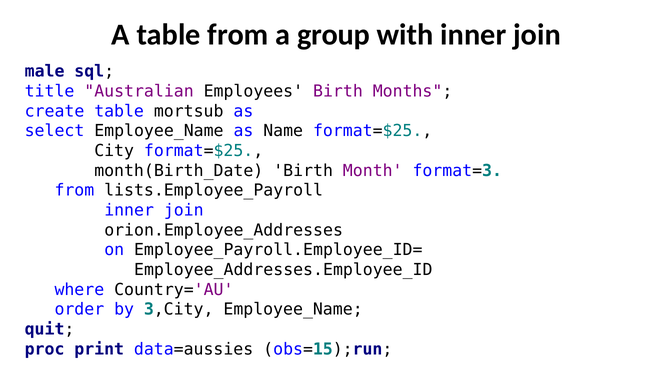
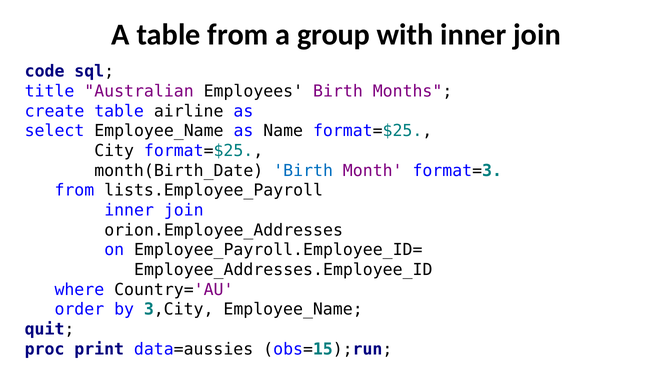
male: male -> code (45, 71)
mortsub: mortsub -> airline (189, 111)
Birth colour: black -> blue (303, 170)
